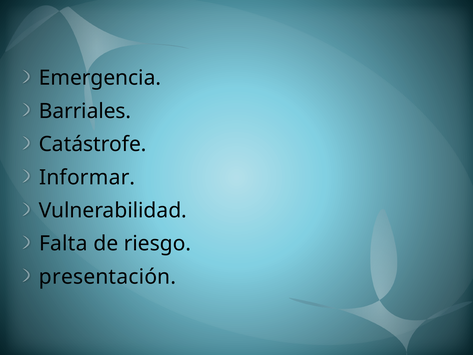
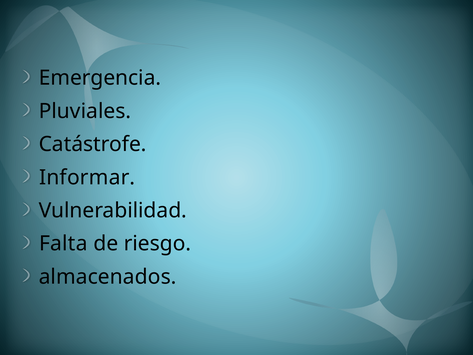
Barriales: Barriales -> Pluviales (85, 111)
presentación: presentación -> almacenados (108, 277)
